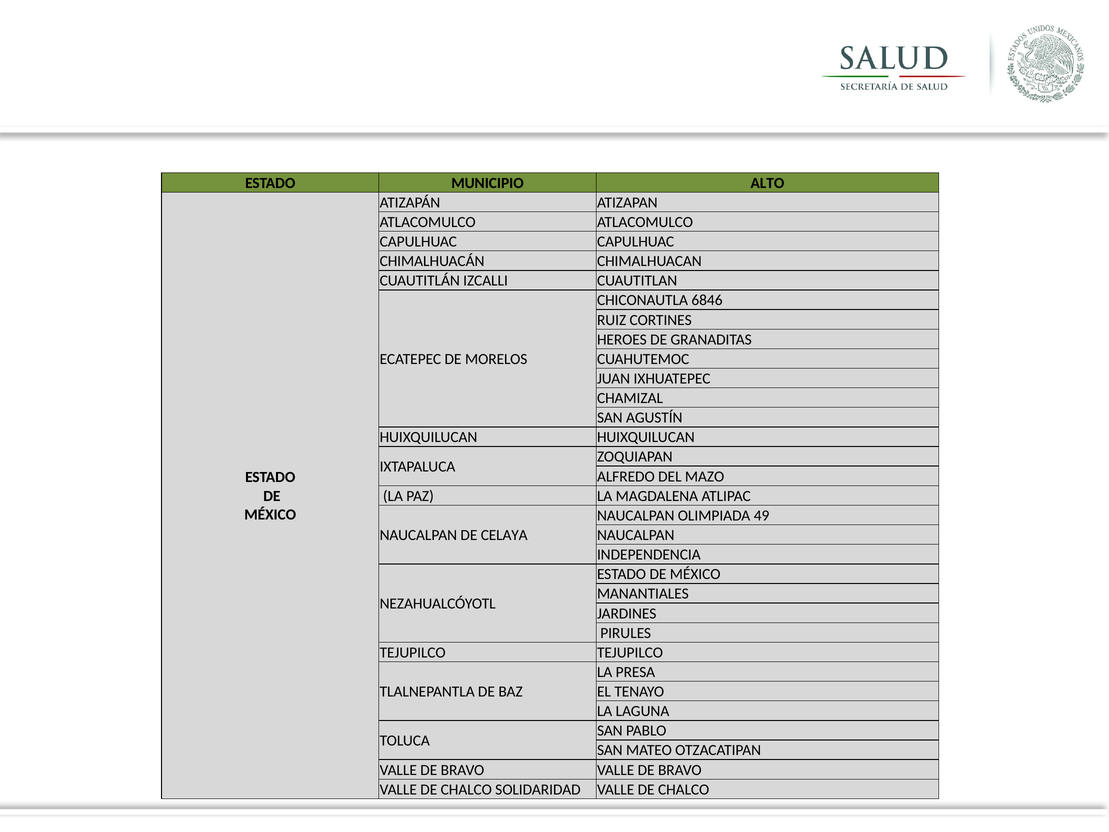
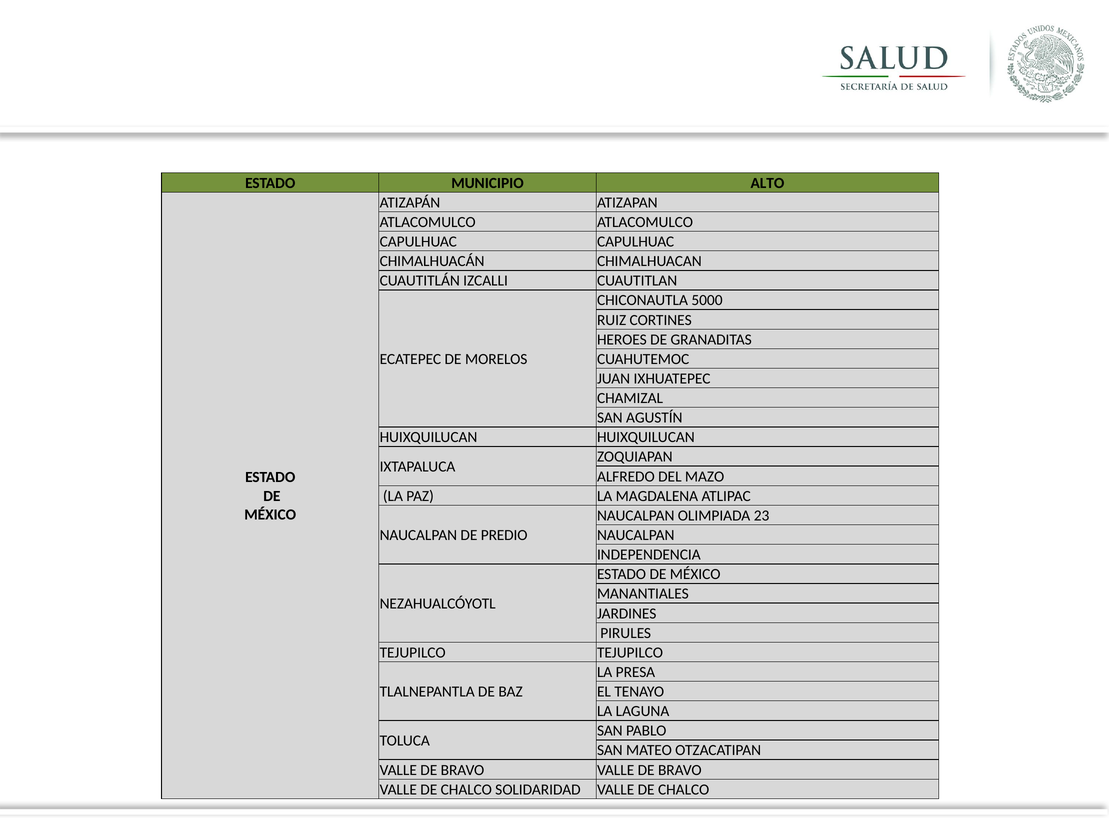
6846: 6846 -> 5000 (707, 300)
49: 49 -> 23 (762, 515)
CELAYA: CELAYA -> PREDIO (504, 535)
